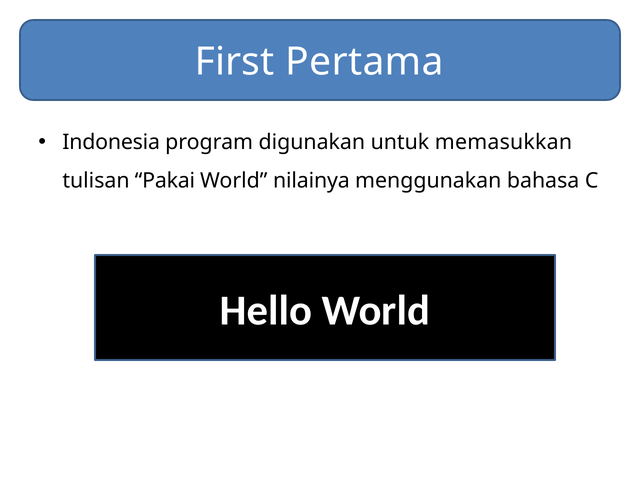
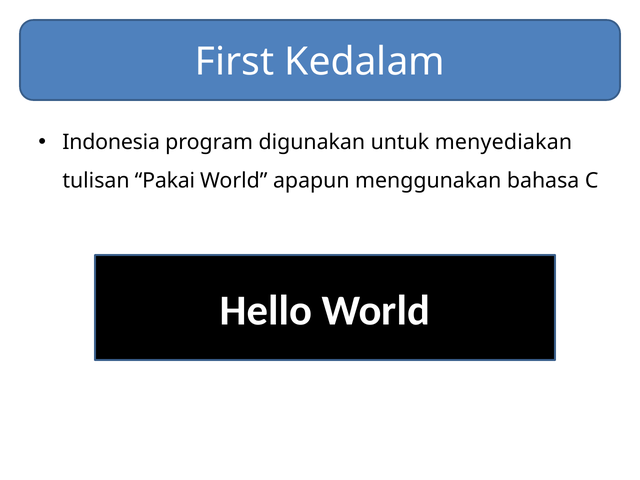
Pertama: Pertama -> Kedalam (365, 62)
memasukkan: memasukkan -> menyediakan (503, 142)
nilainya: nilainya -> apapun (311, 181)
